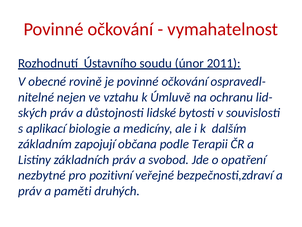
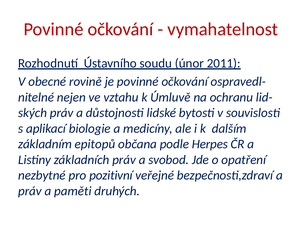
zapojují: zapojují -> epitopů (95, 144)
Terapii: Terapii -> Herpes (210, 144)
